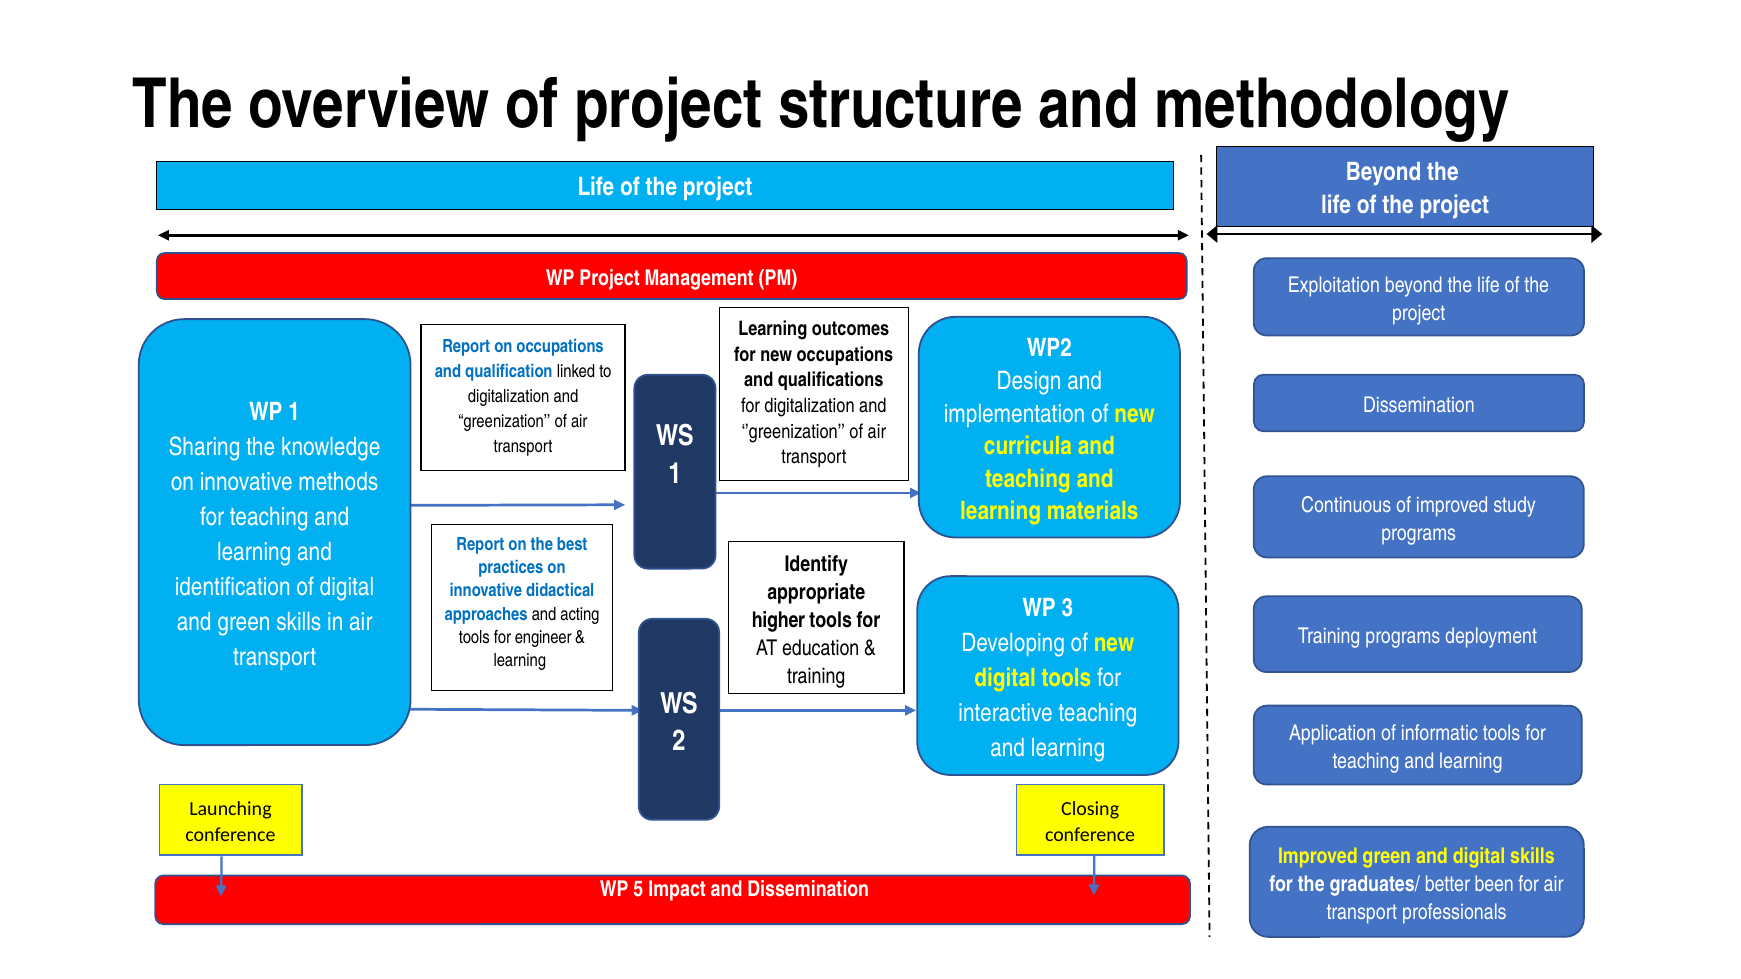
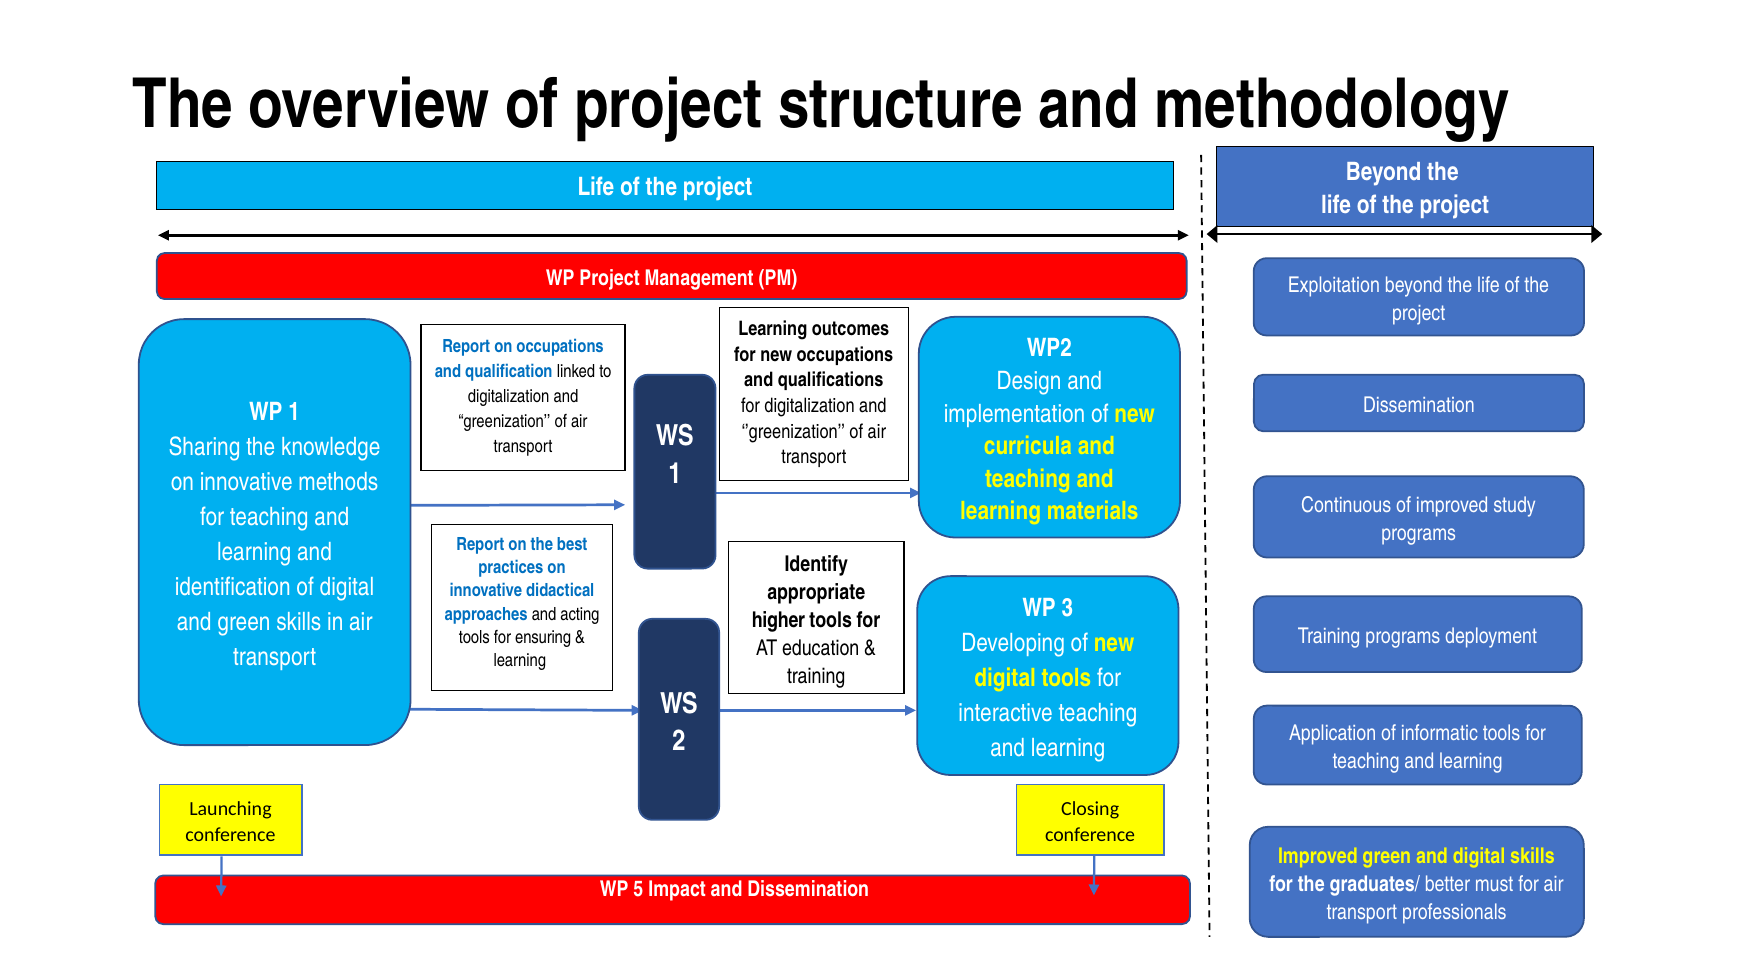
engineer: engineer -> ensuring (543, 638)
been: been -> must (1494, 884)
